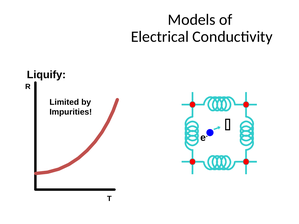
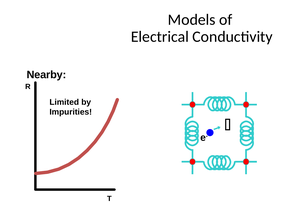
Liquify: Liquify -> Nearby (46, 75)
